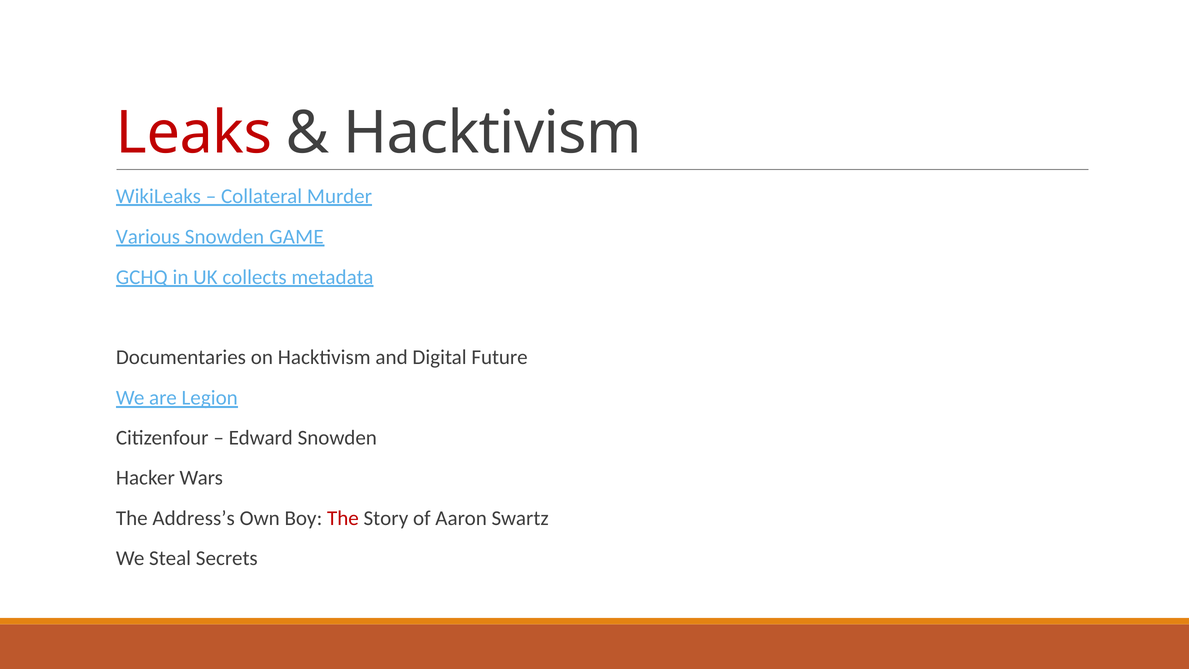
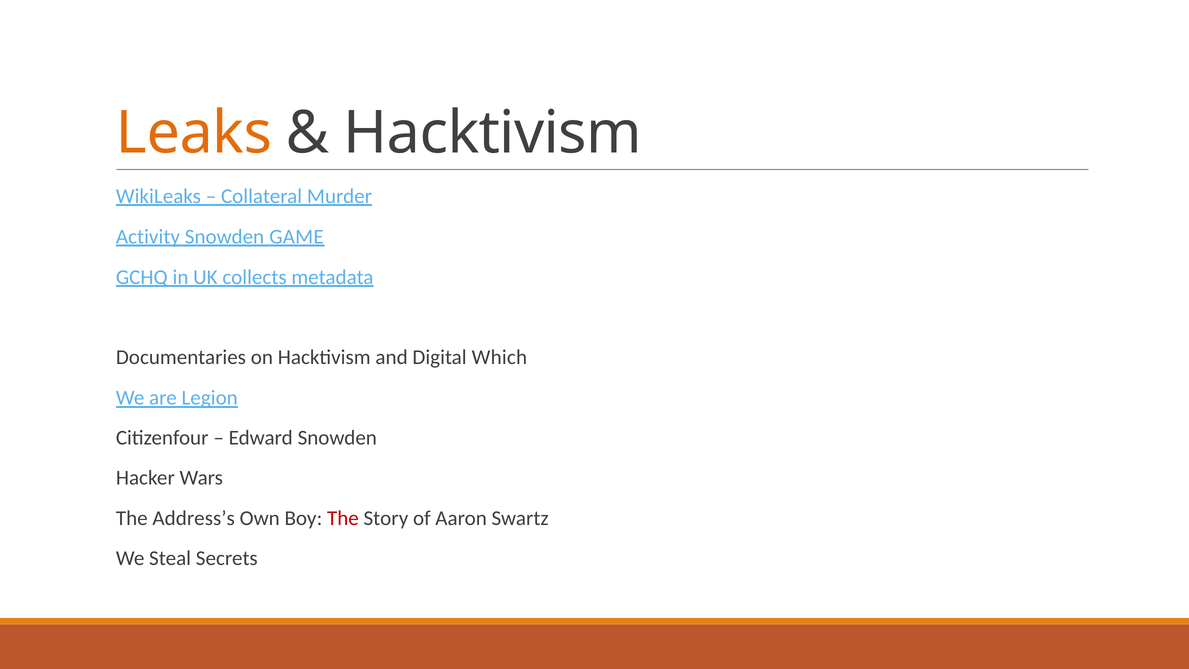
Leaks colour: red -> orange (194, 133)
Various: Various -> Activity (148, 236)
Future: Future -> Which (499, 357)
